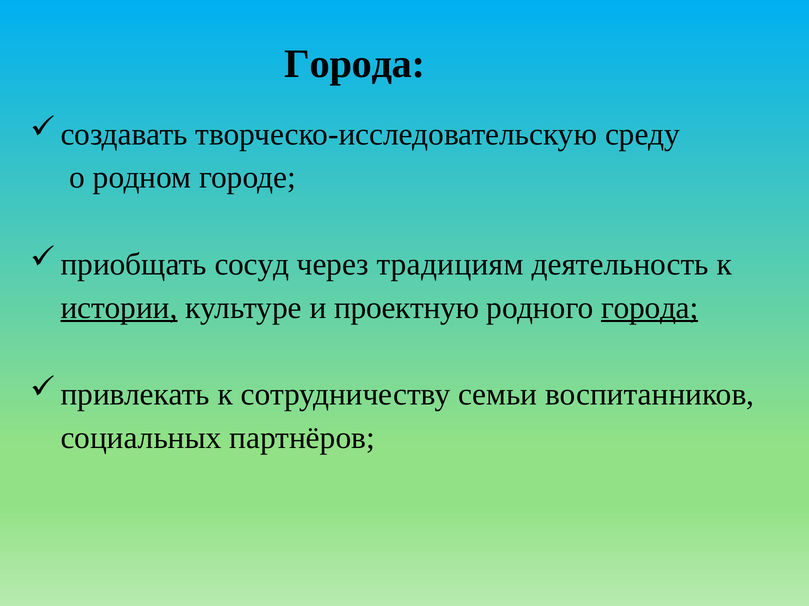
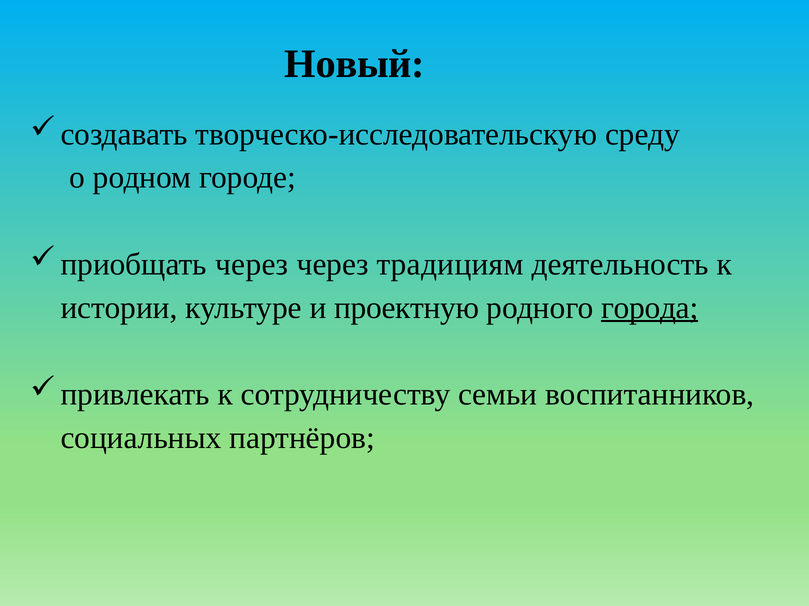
Города: Города -> Новый (355, 64)
сосуд: сосуд -> через (252, 265)
истории underline: present -> none (119, 308)
